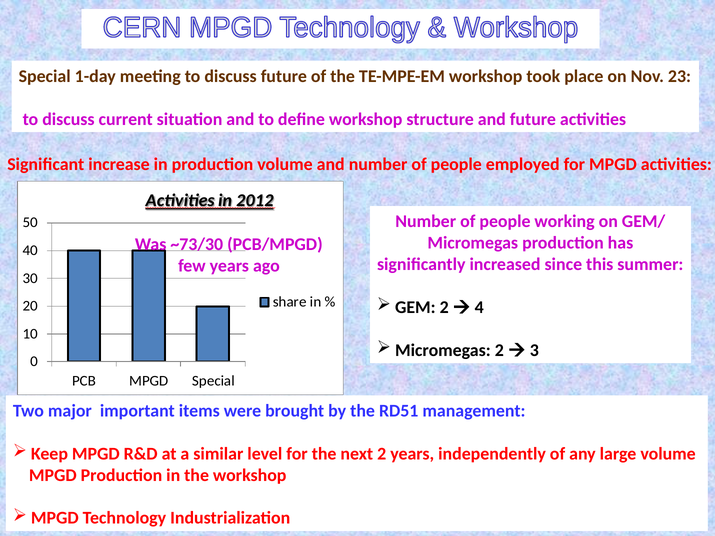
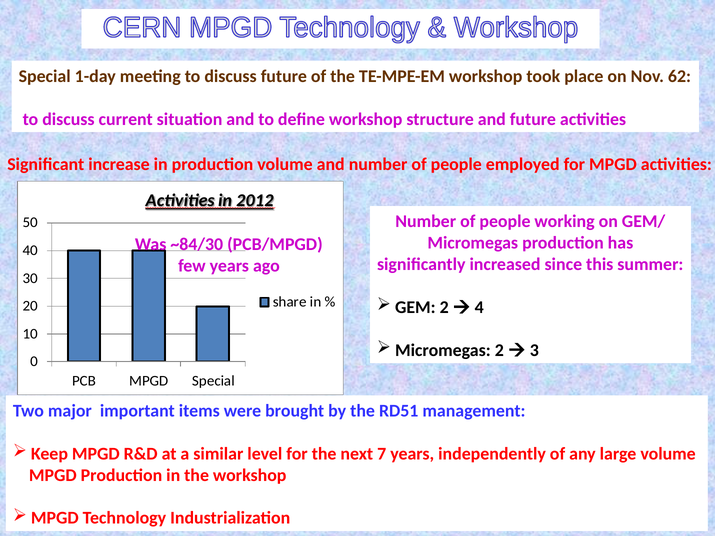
23: 23 -> 62 (679, 76)
~73/30: ~73/30 -> ~84/30 (197, 244)
next 2: 2 -> 7 (382, 454)
